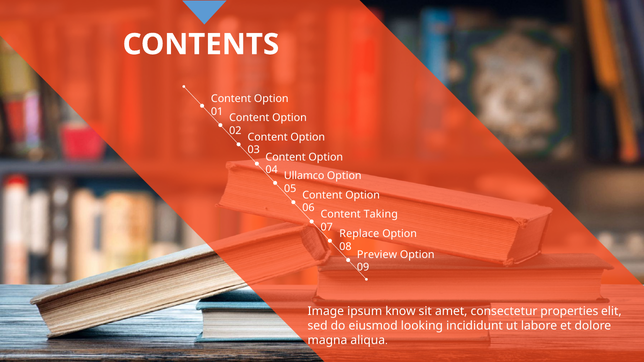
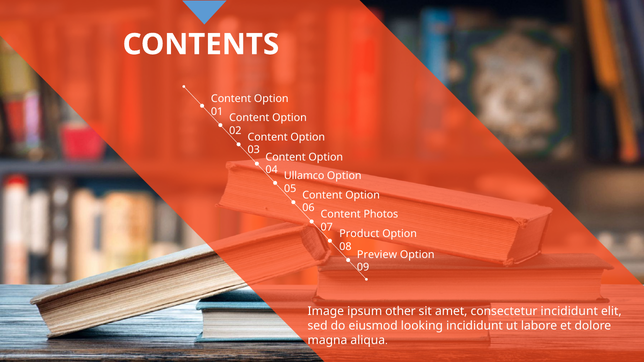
Taking: Taking -> Photos (381, 215)
Replace: Replace -> Product (359, 234)
know: know -> other (400, 312)
consectetur properties: properties -> incididunt (569, 312)
